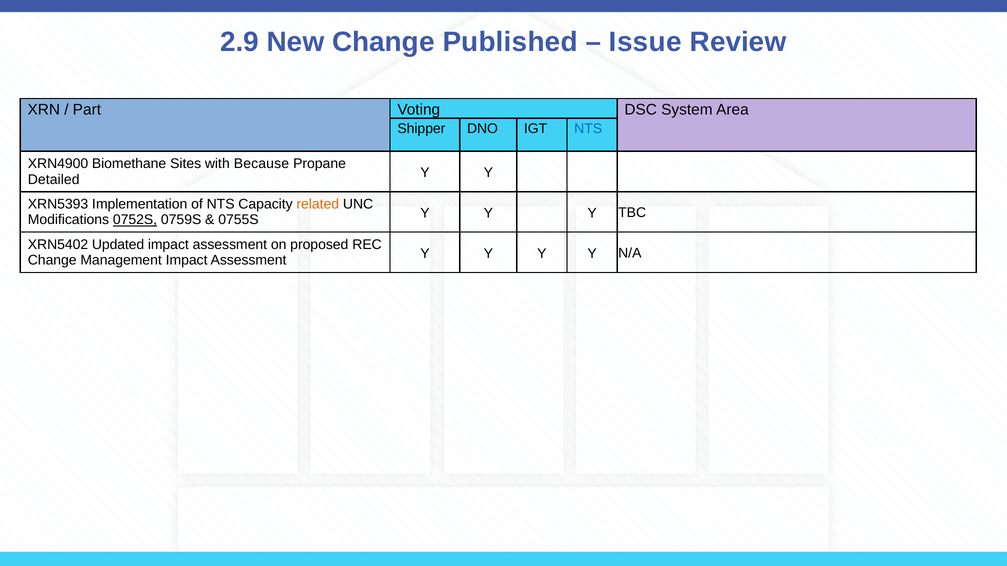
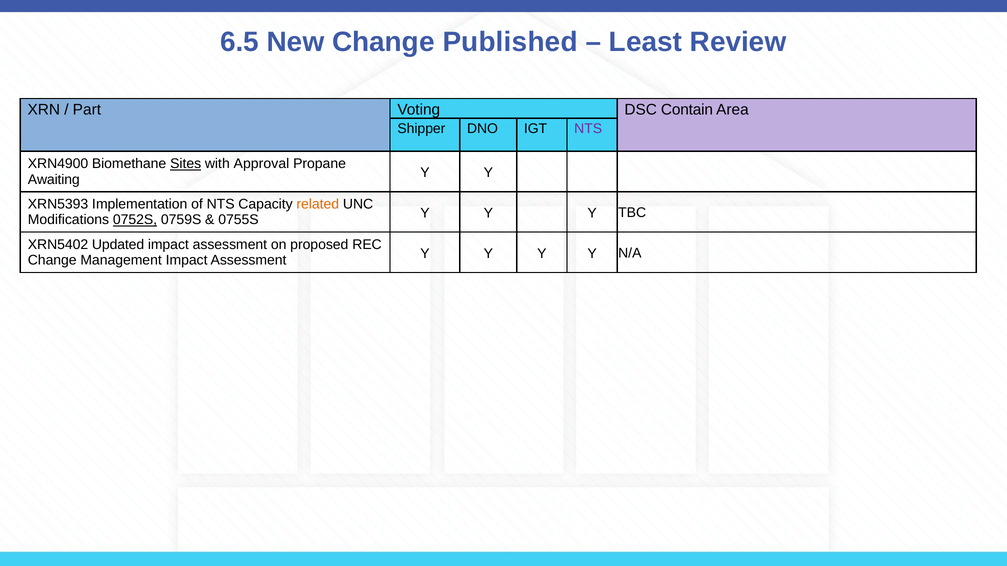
2.9: 2.9 -> 6.5 (239, 42)
Issue: Issue -> Least (645, 42)
System: System -> Contain (687, 110)
NTS colour: blue -> purple (588, 129)
Sites underline: none -> present (186, 164)
Because: Because -> Approval (261, 164)
Detailed: Detailed -> Awaiting (54, 180)
